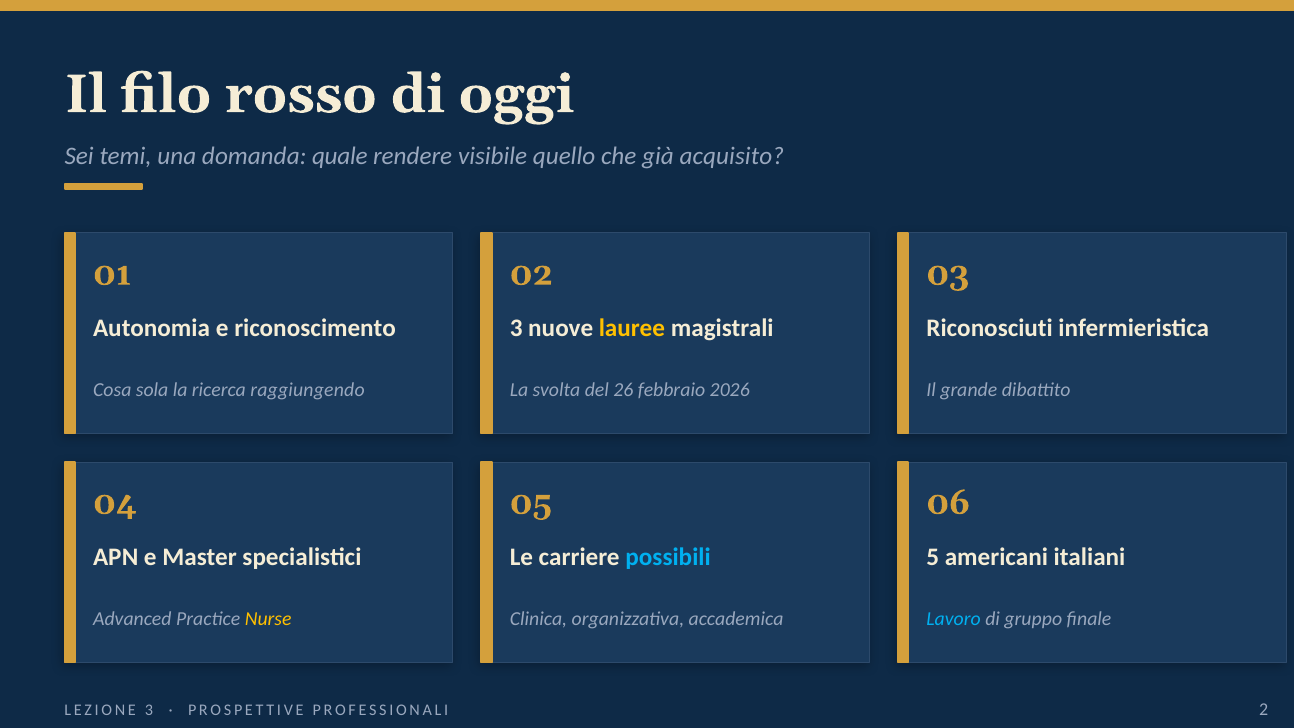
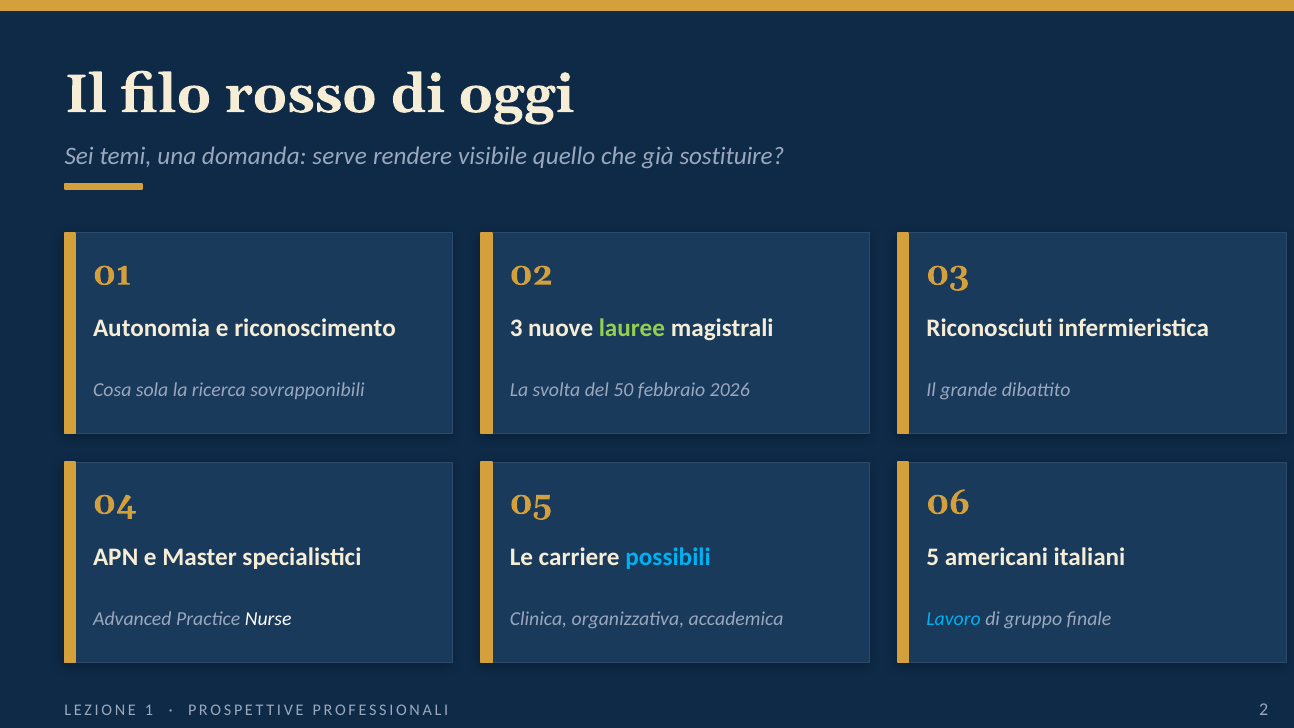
quale: quale -> serve (340, 156)
acquisito: acquisito -> sostituire (732, 156)
lauree colour: yellow -> light green (632, 328)
raggiungendo: raggiungendo -> sovrapponibili (308, 390)
26: 26 -> 50 (623, 390)
Nurse colour: yellow -> white (268, 619)
LEZIONE 3: 3 -> 1 (149, 710)
